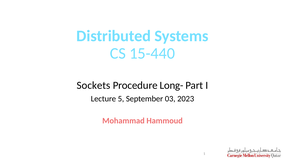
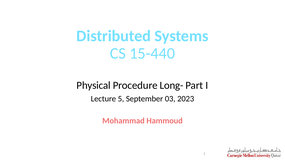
Sockets: Sockets -> Physical (94, 85)
